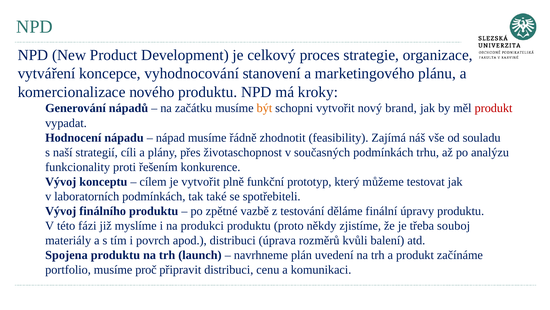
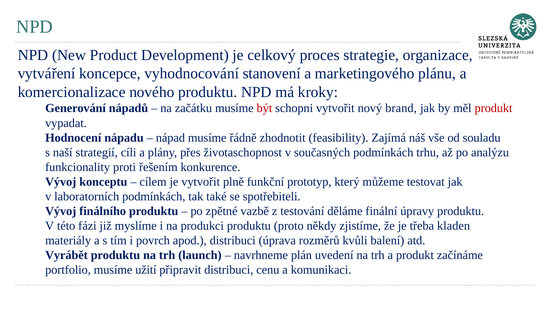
být colour: orange -> red (264, 108)
souboj: souboj -> kladen (454, 225)
Spojena: Spojena -> Vyrábět (66, 255)
proč: proč -> užití (146, 269)
